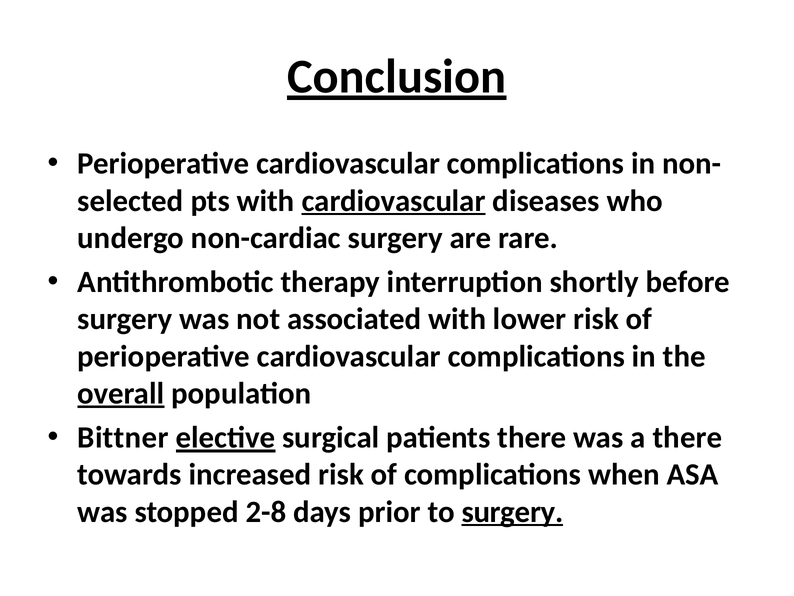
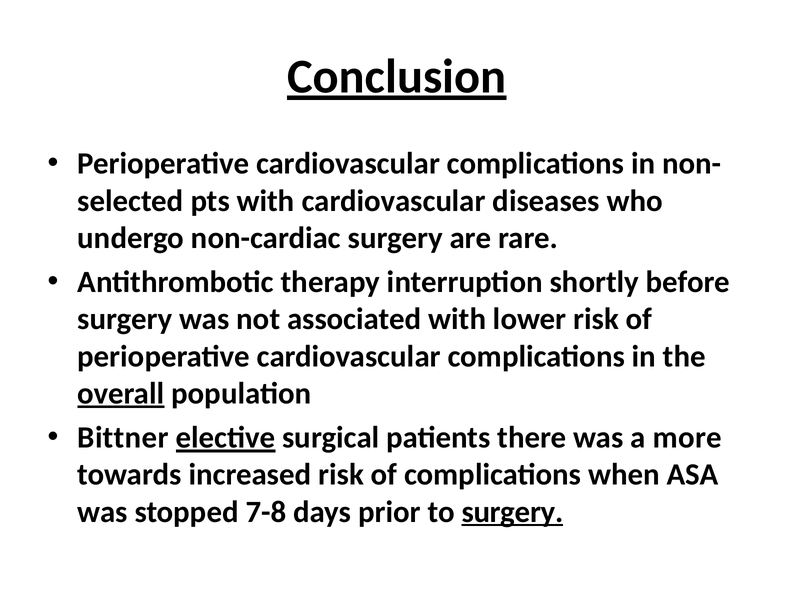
cardiovascular underline: present -> none (394, 201)
a there: there -> more (687, 437)
2-8: 2-8 -> 7-8 (266, 511)
